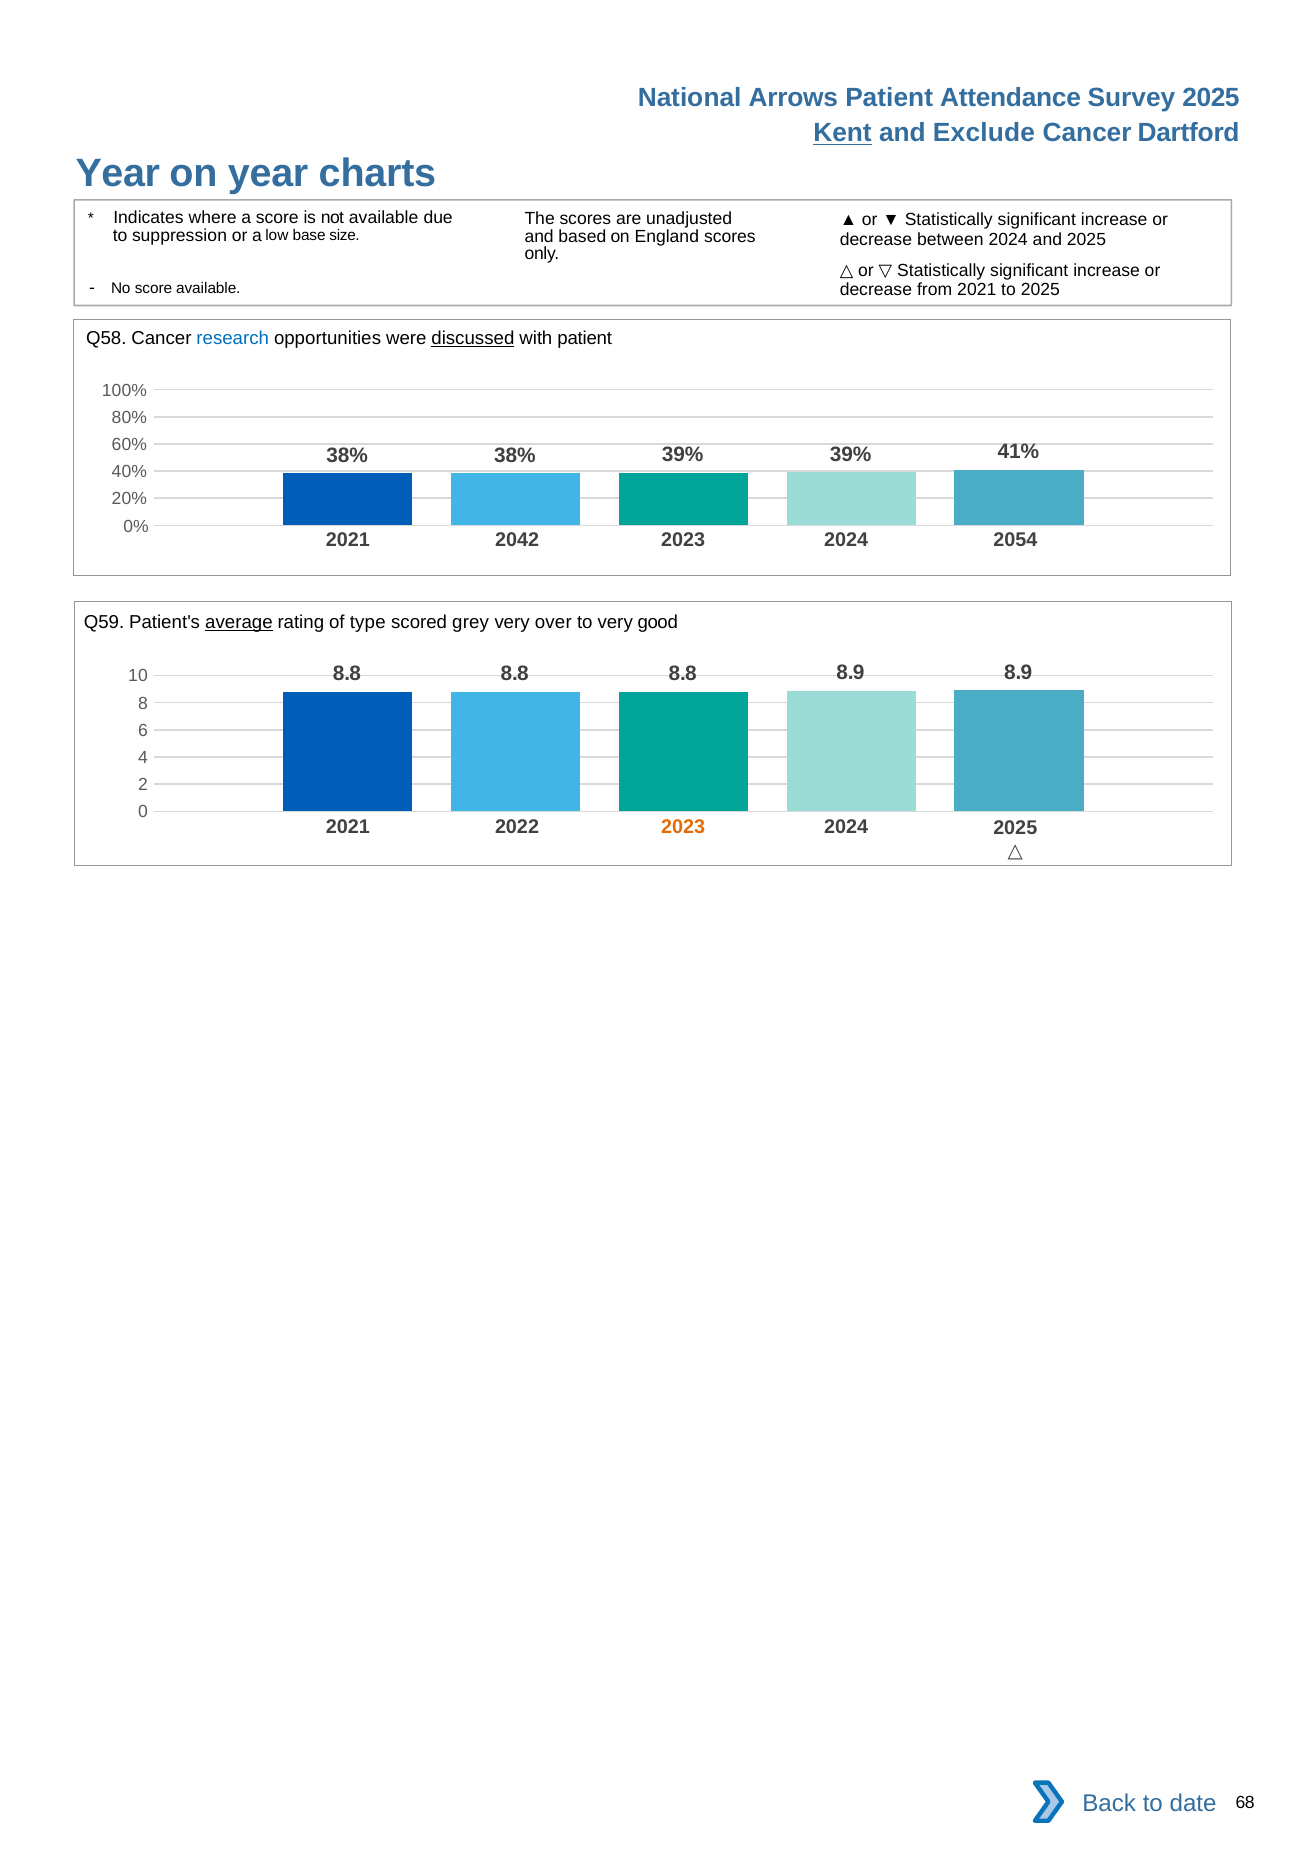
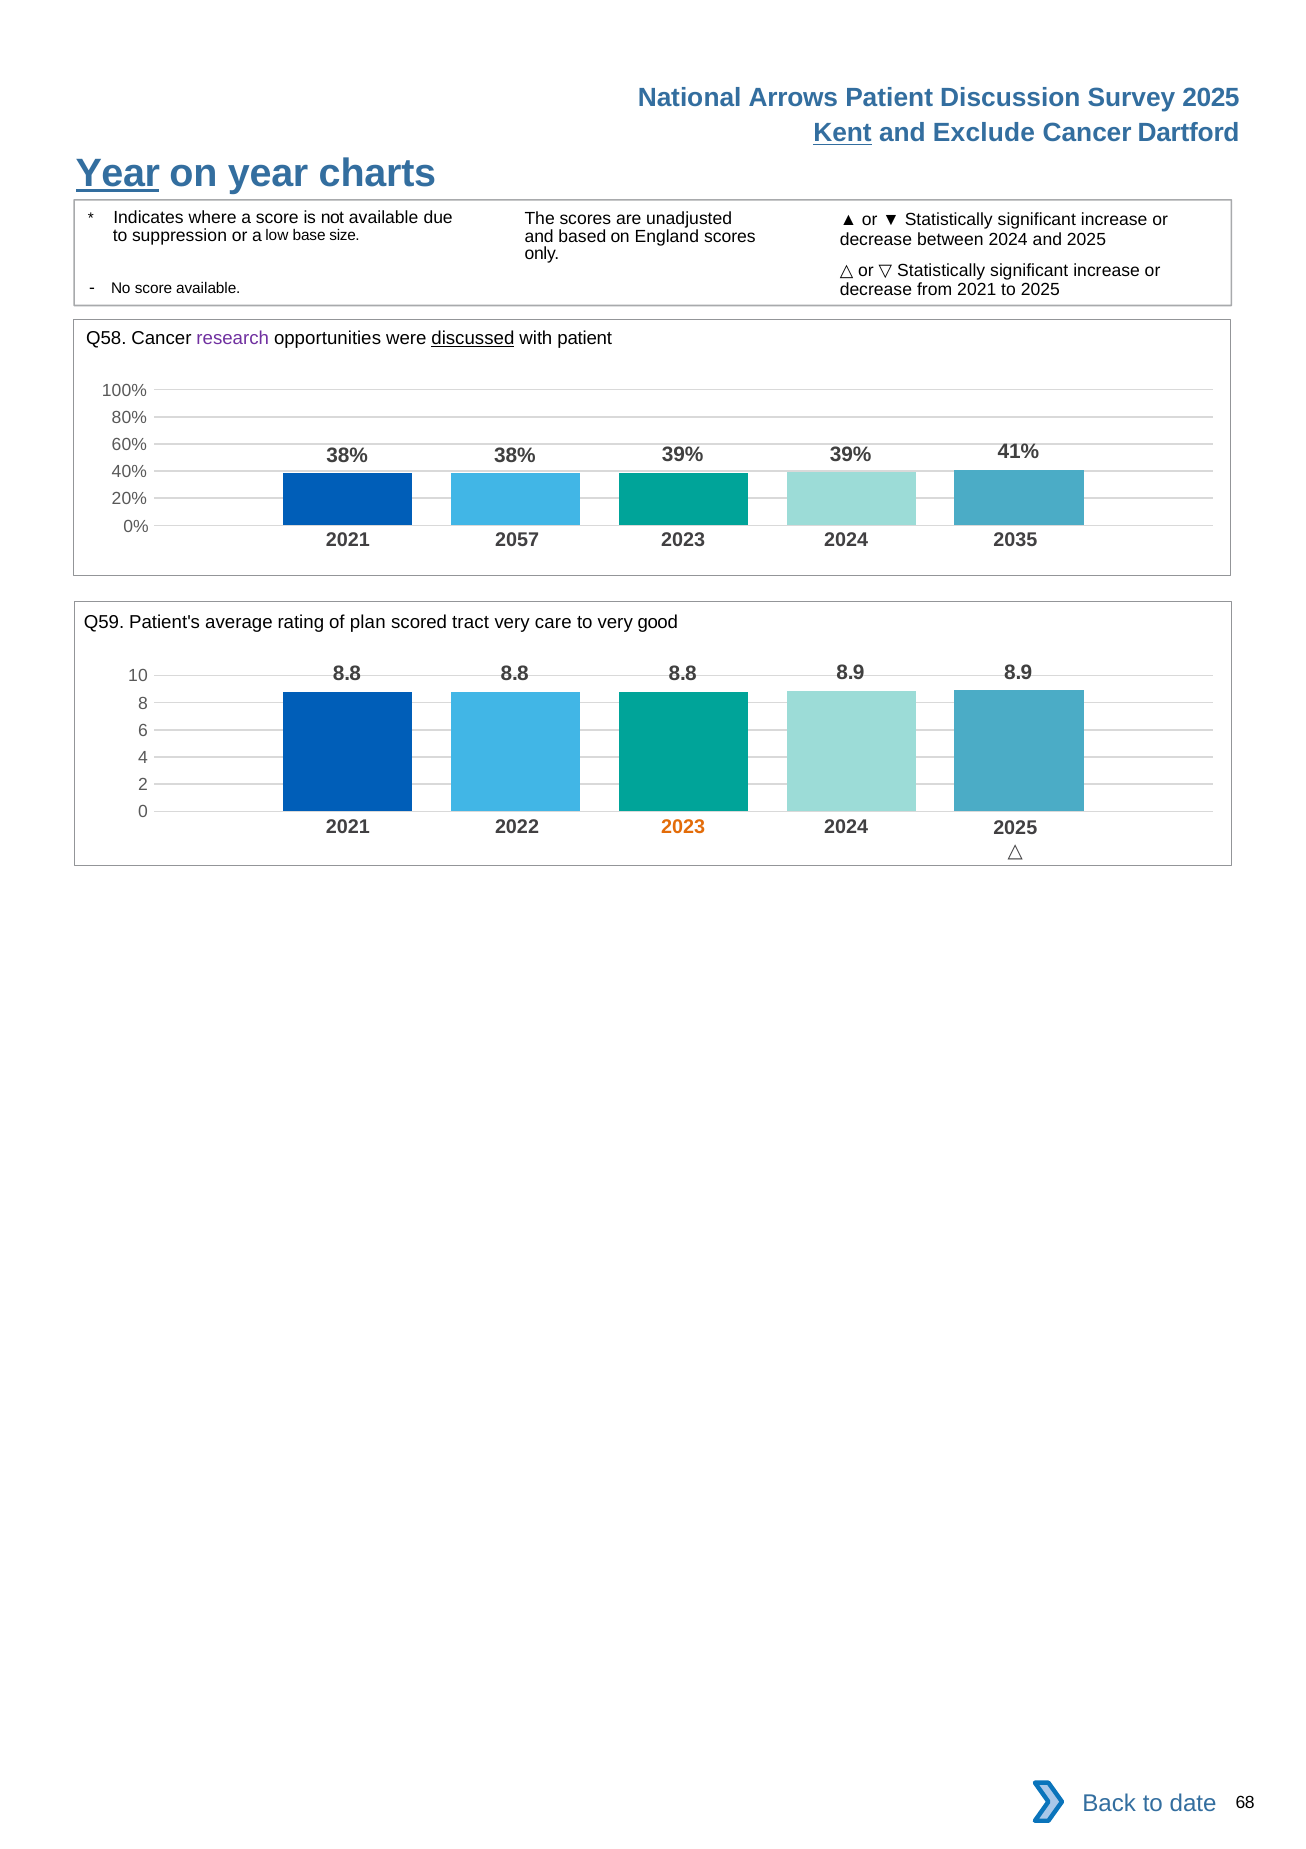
Attendance: Attendance -> Discussion (1010, 97)
Year underline: none -> present (118, 174)
research colour: blue -> purple (233, 338)
2042: 2042 -> 2057 (517, 539)
2054: 2054 -> 2035 (1015, 539)
average underline: present -> none (239, 622)
type: type -> plan (368, 622)
grey: grey -> tract (471, 622)
over: over -> care (553, 622)
